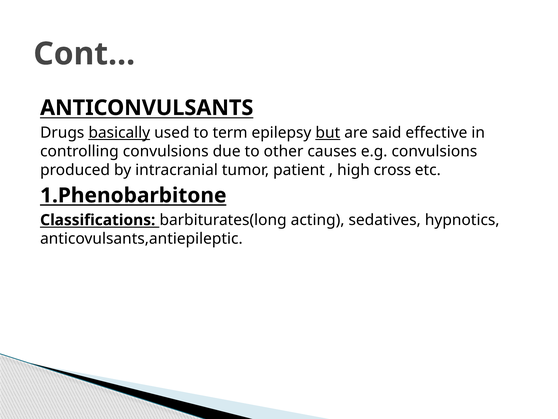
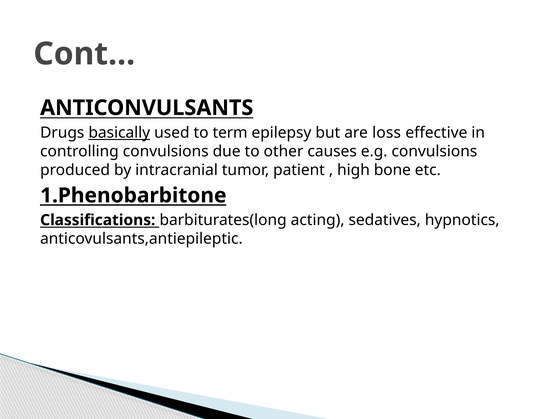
but underline: present -> none (328, 133)
said: said -> loss (387, 133)
cross: cross -> bone (392, 170)
